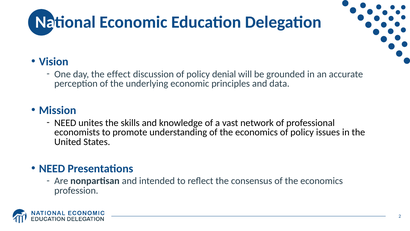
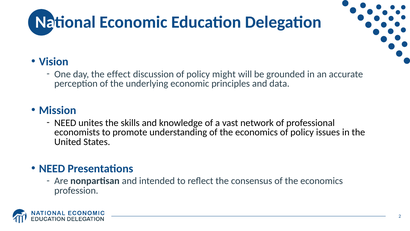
denial: denial -> might (224, 74)
